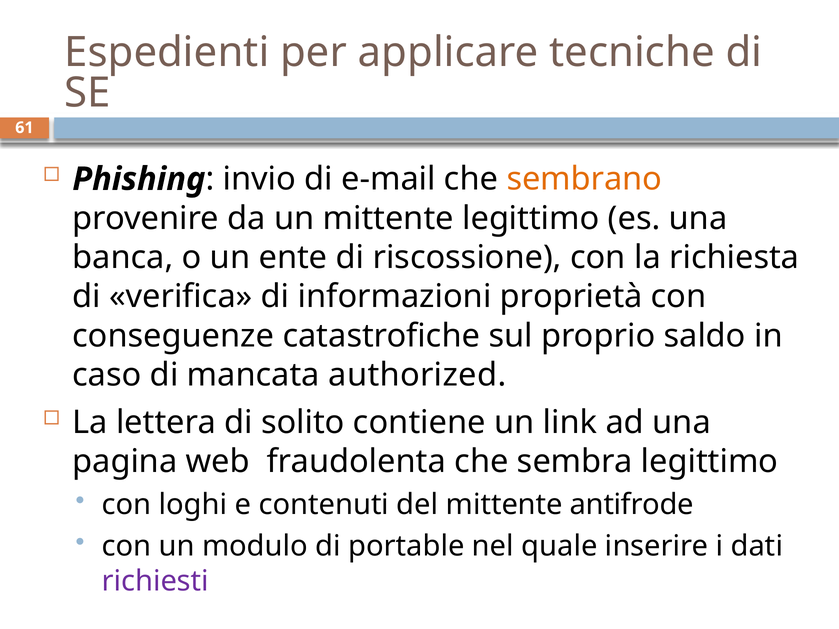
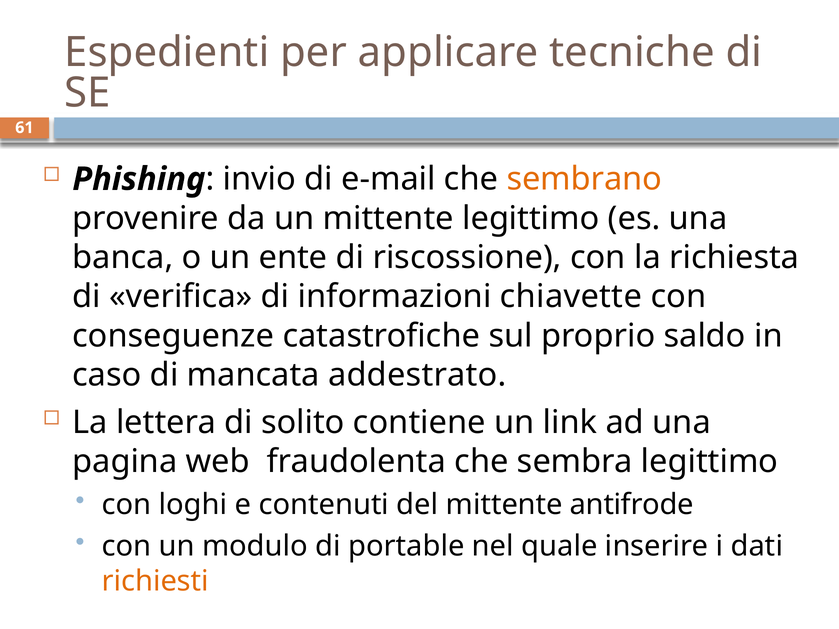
proprietà: proprietà -> chiavette (571, 297)
authorized: authorized -> addestrato (417, 375)
richiesti colour: purple -> orange (155, 581)
